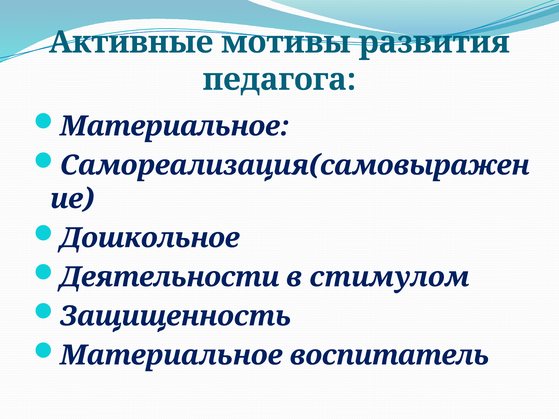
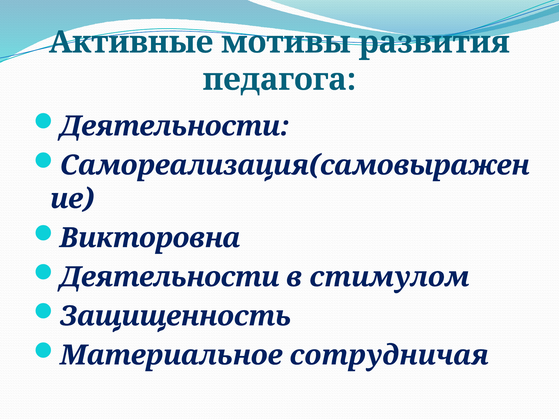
Материальное: Материальное -> Деятельности (175, 126)
Дошкольное: Дошкольное -> Викторовна (150, 238)
воспитатель: воспитатель -> сотрудничая (389, 355)
